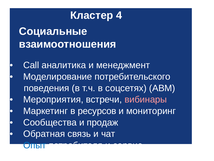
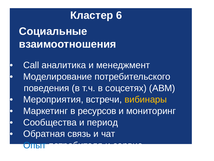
4: 4 -> 6 (119, 15)
вибинары colour: pink -> yellow (146, 99)
продаж: продаж -> период (102, 122)
